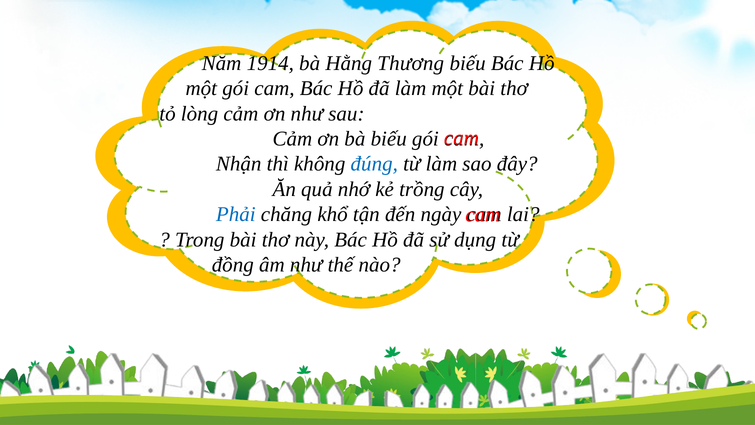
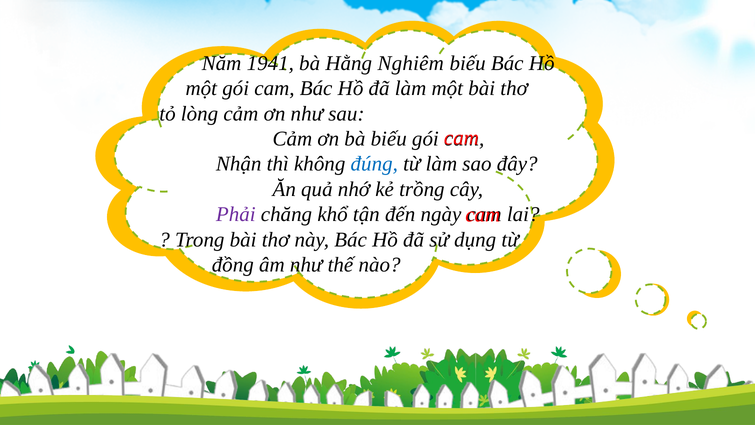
1914: 1914 -> 1941 (270, 63)
Thương: Thương -> Nghiêm (411, 63)
Phải colour: blue -> purple (236, 214)
